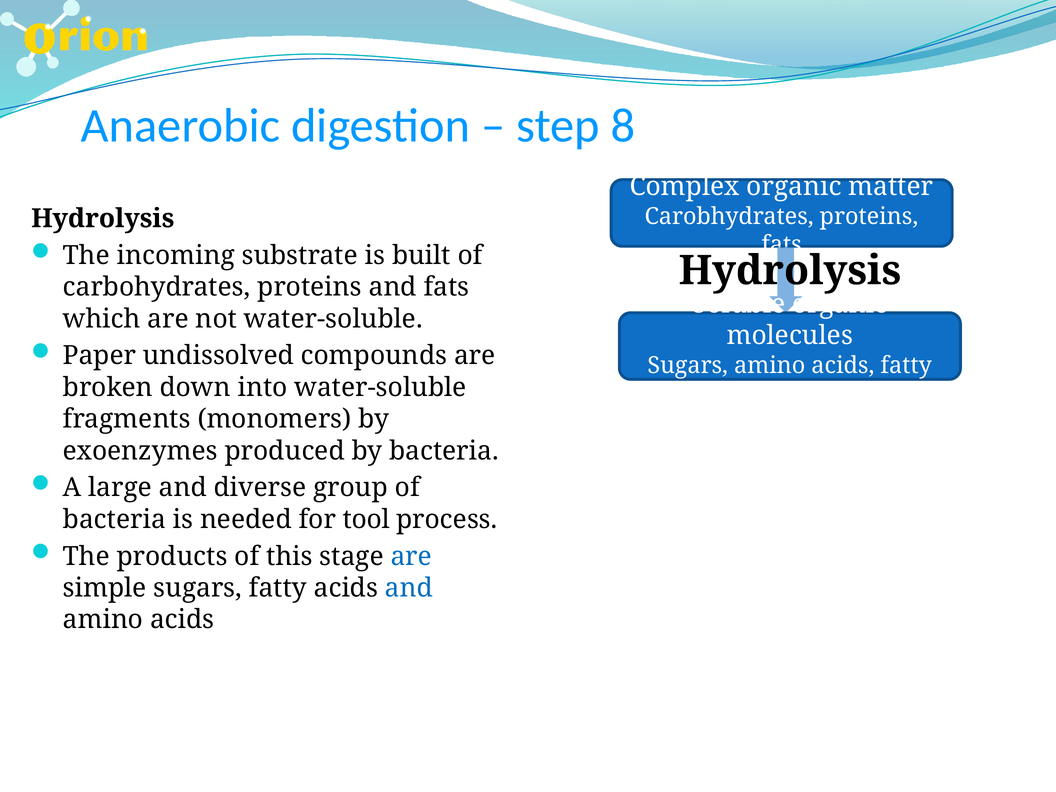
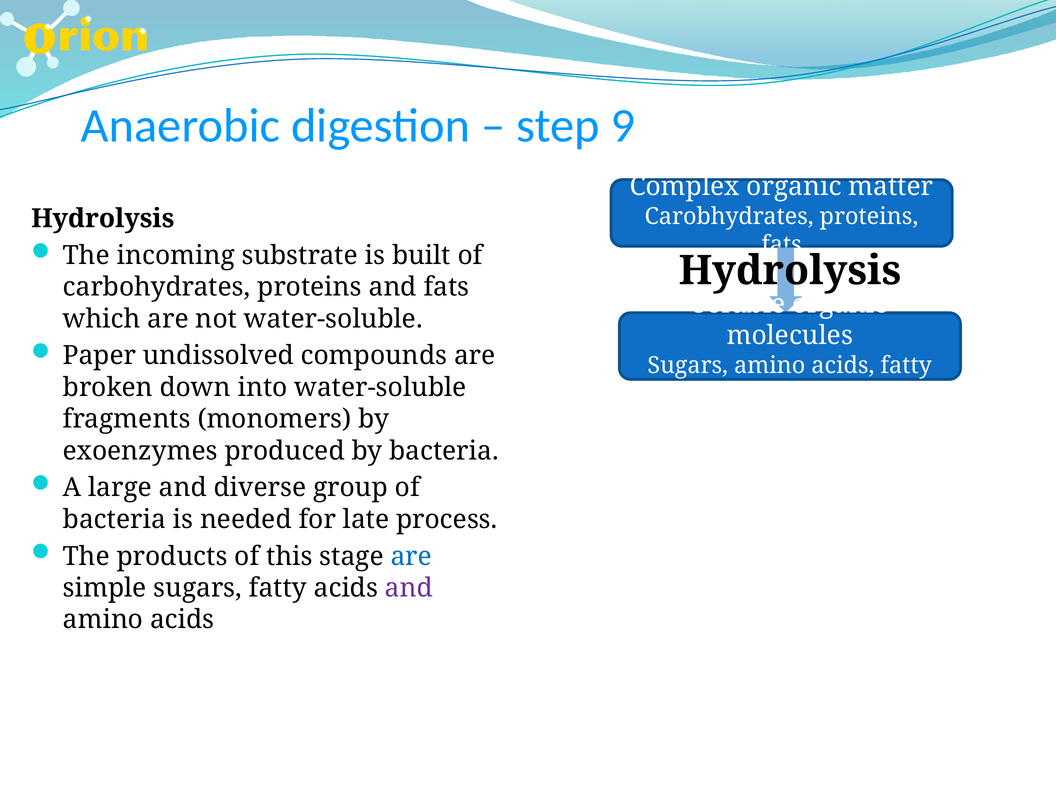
8: 8 -> 9 (623, 126)
tool: tool -> late (366, 519)
and colour: blue -> purple (409, 588)
